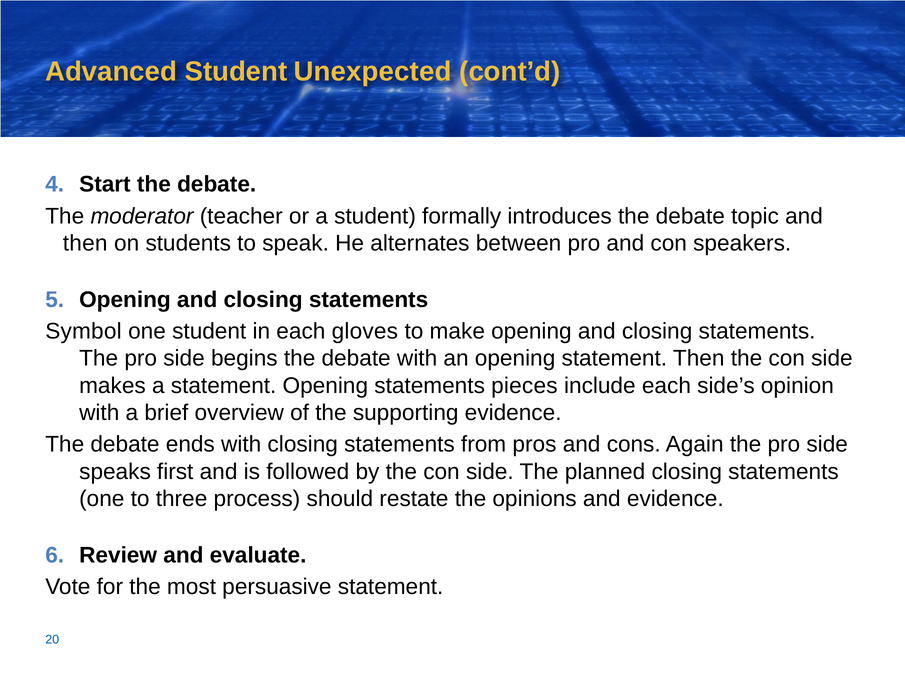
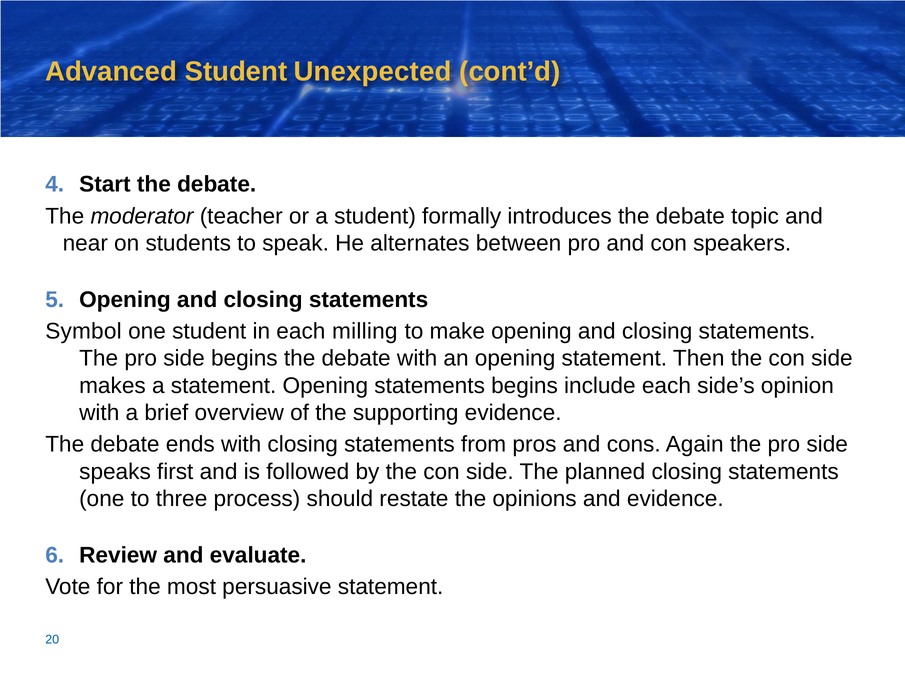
then: then -> near (85, 243)
gloves: gloves -> milling (365, 331)
statements pieces: pieces -> begins (524, 385)
